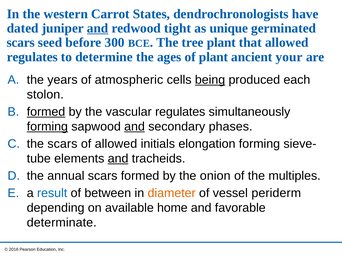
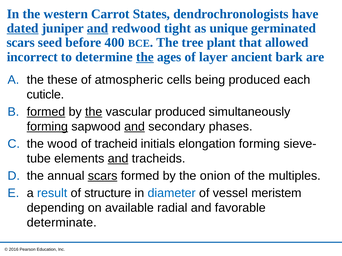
dated underline: none -> present (23, 28)
300: 300 -> 400 (115, 43)
regulates: regulates -> incorrect (32, 57)
the underline: none -> present (145, 57)
of plant: plant -> layer (213, 57)
your: your -> bark (289, 57)
years: years -> these (62, 80)
being underline: present -> none (210, 80)
stolon: stolon -> cuticle (45, 95)
the underline: none -> present (94, 112)
vascular regulates: regulates -> produced (180, 112)
the scars: scars -> wood (62, 144)
of allowed: allowed -> tracheid (116, 144)
scars underline: none -> present (103, 176)
between: between -> structure (108, 193)
diameter colour: orange -> blue (172, 193)
periderm: periderm -> meristem (276, 193)
home: home -> radial (172, 208)
